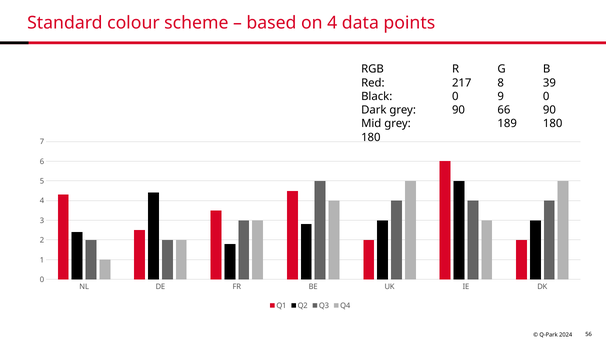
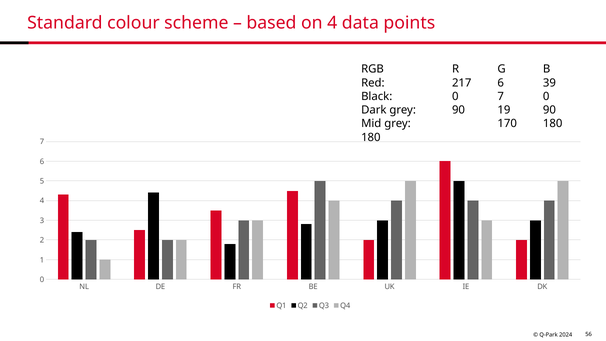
217 8: 8 -> 6 (501, 83)
0 9: 9 -> 7 (501, 96)
66: 66 -> 19 (504, 110)
189: 189 -> 170 (507, 124)
